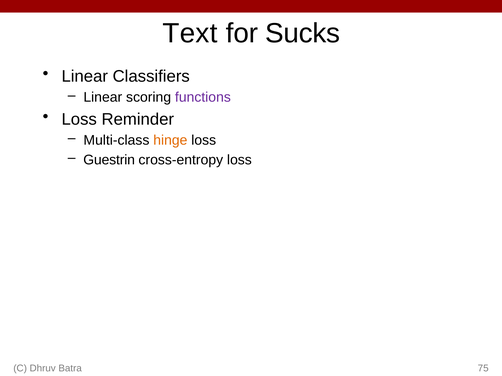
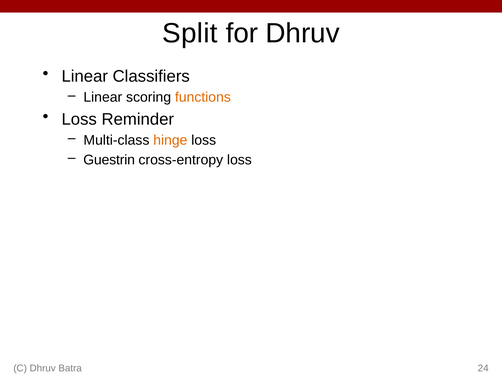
Text: Text -> Split (190, 33)
for Sucks: Sucks -> Dhruv (303, 33)
functions colour: purple -> orange (203, 97)
75: 75 -> 24 (483, 369)
